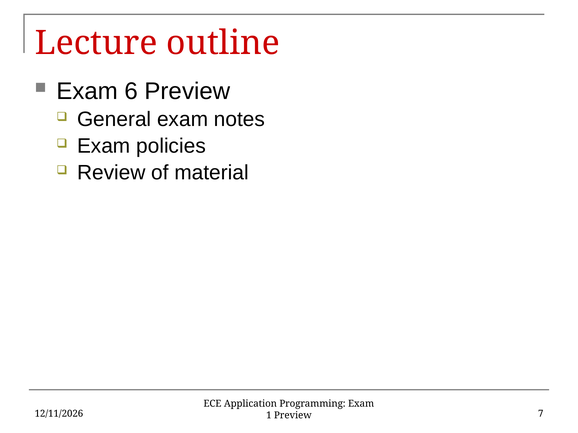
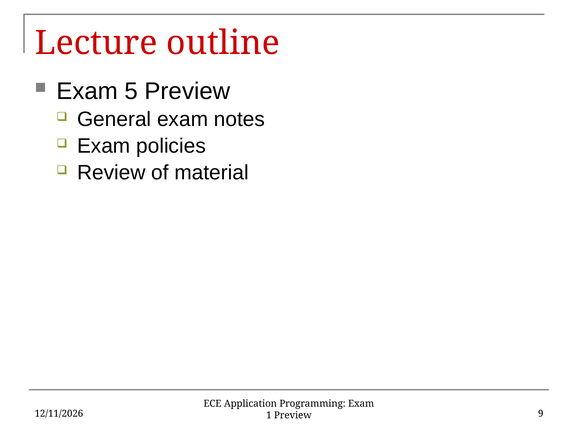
6: 6 -> 5 (131, 91)
7: 7 -> 9 (541, 414)
